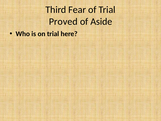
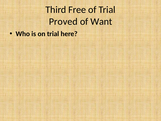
Fear: Fear -> Free (77, 10)
Aside: Aside -> Want (101, 21)
